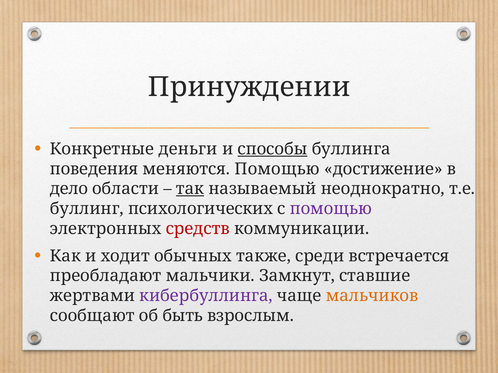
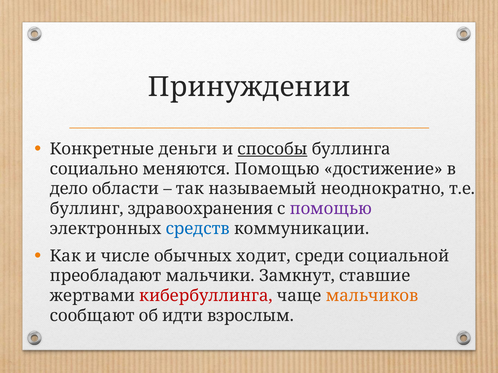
поведения: поведения -> социально (94, 169)
так underline: present -> none (190, 189)
психологических: психологических -> здравоохранения (201, 209)
средств colour: red -> blue (198, 229)
ходит: ходит -> числе (125, 256)
также: также -> ходит (263, 256)
встречается: встречается -> социальной (399, 256)
кибербуллинга colour: purple -> red (206, 296)
быть: быть -> идти (183, 316)
